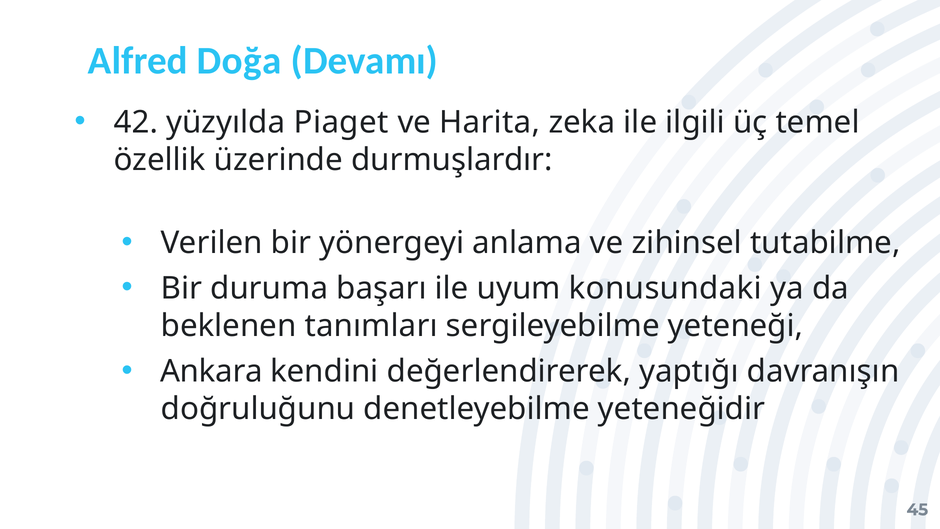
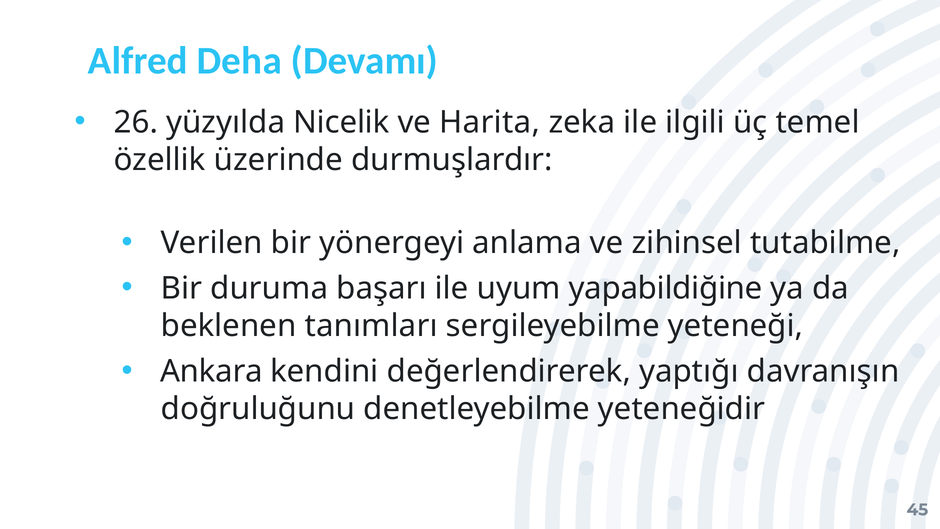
Doğa: Doğa -> Deha (239, 61)
42: 42 -> 26 (136, 122)
Piaget: Piaget -> Nicelik (341, 122)
konusundaki: konusundaki -> yapabildiğine (666, 288)
